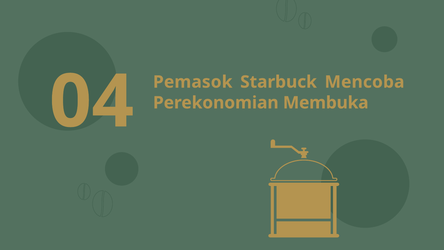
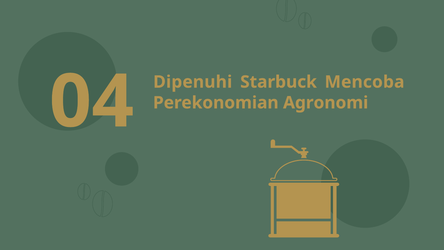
Pemasok: Pemasok -> Dipenuhi (193, 82)
Membuka: Membuka -> Agronomi (326, 103)
